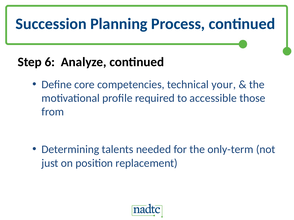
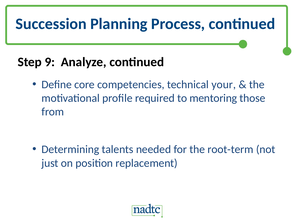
6: 6 -> 9 (50, 62)
accessible: accessible -> mentoring (213, 98)
only-term: only-term -> root-term (230, 150)
